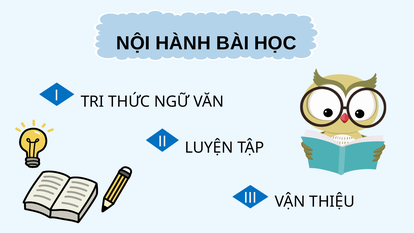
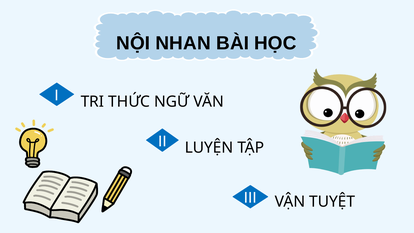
HÀNH: HÀNH -> NHAN (183, 43)
THIỆU: THIỆU -> TUYỆT (332, 202)
